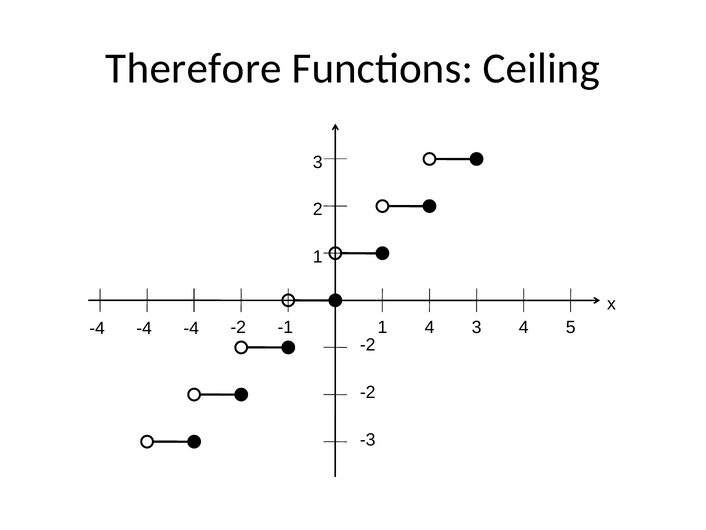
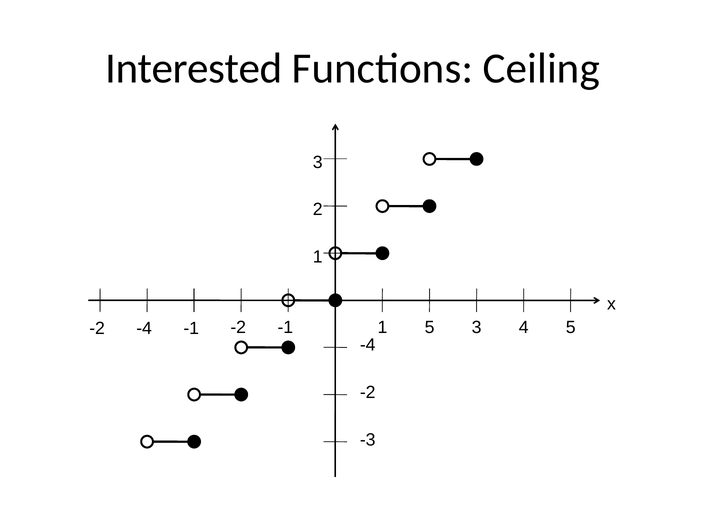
Therefore: Therefore -> Interested (194, 68)
1 4: 4 -> 5 (430, 327)
-4: -4 -> -2 (97, 328)
-4: -4 -> -1 (191, 328)
-2: -2 -> -4 (368, 345)
